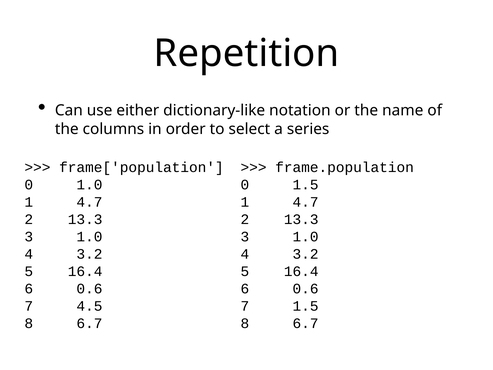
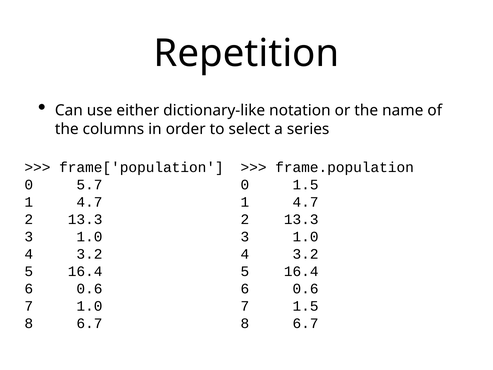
0 1.0: 1.0 -> 5.7 (89, 185)
7 4.5: 4.5 -> 1.0 (89, 306)
